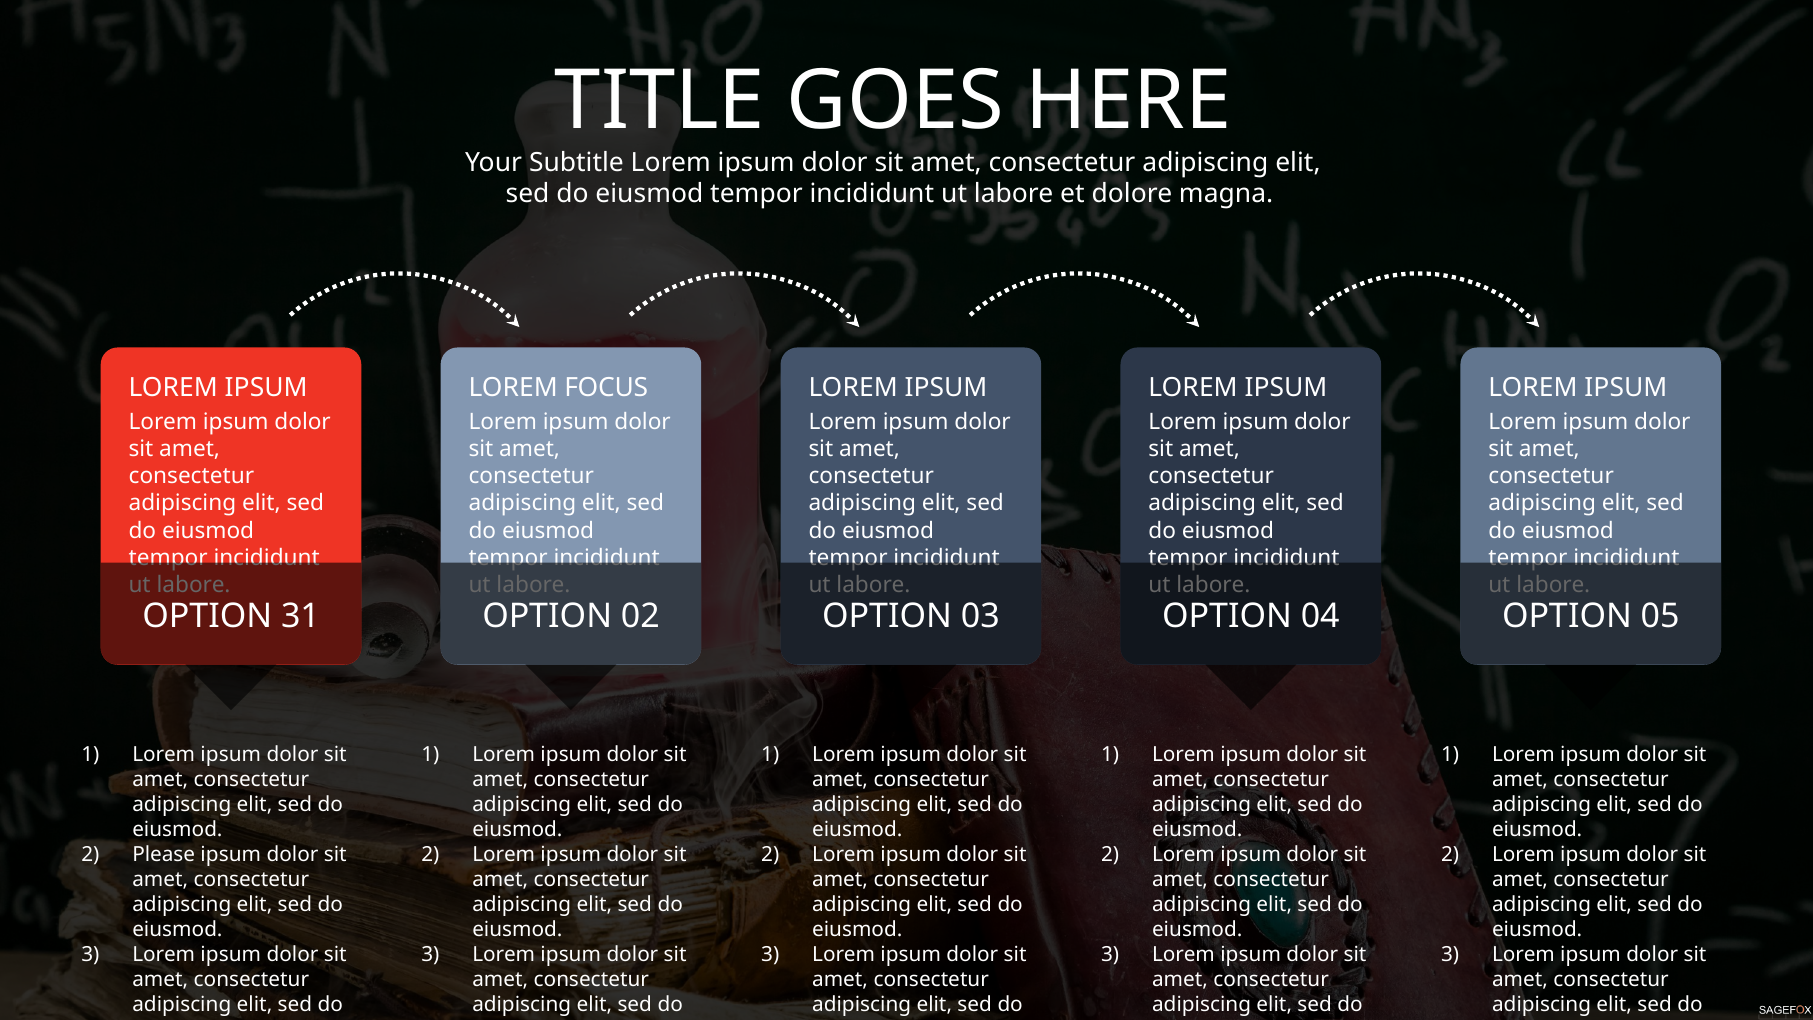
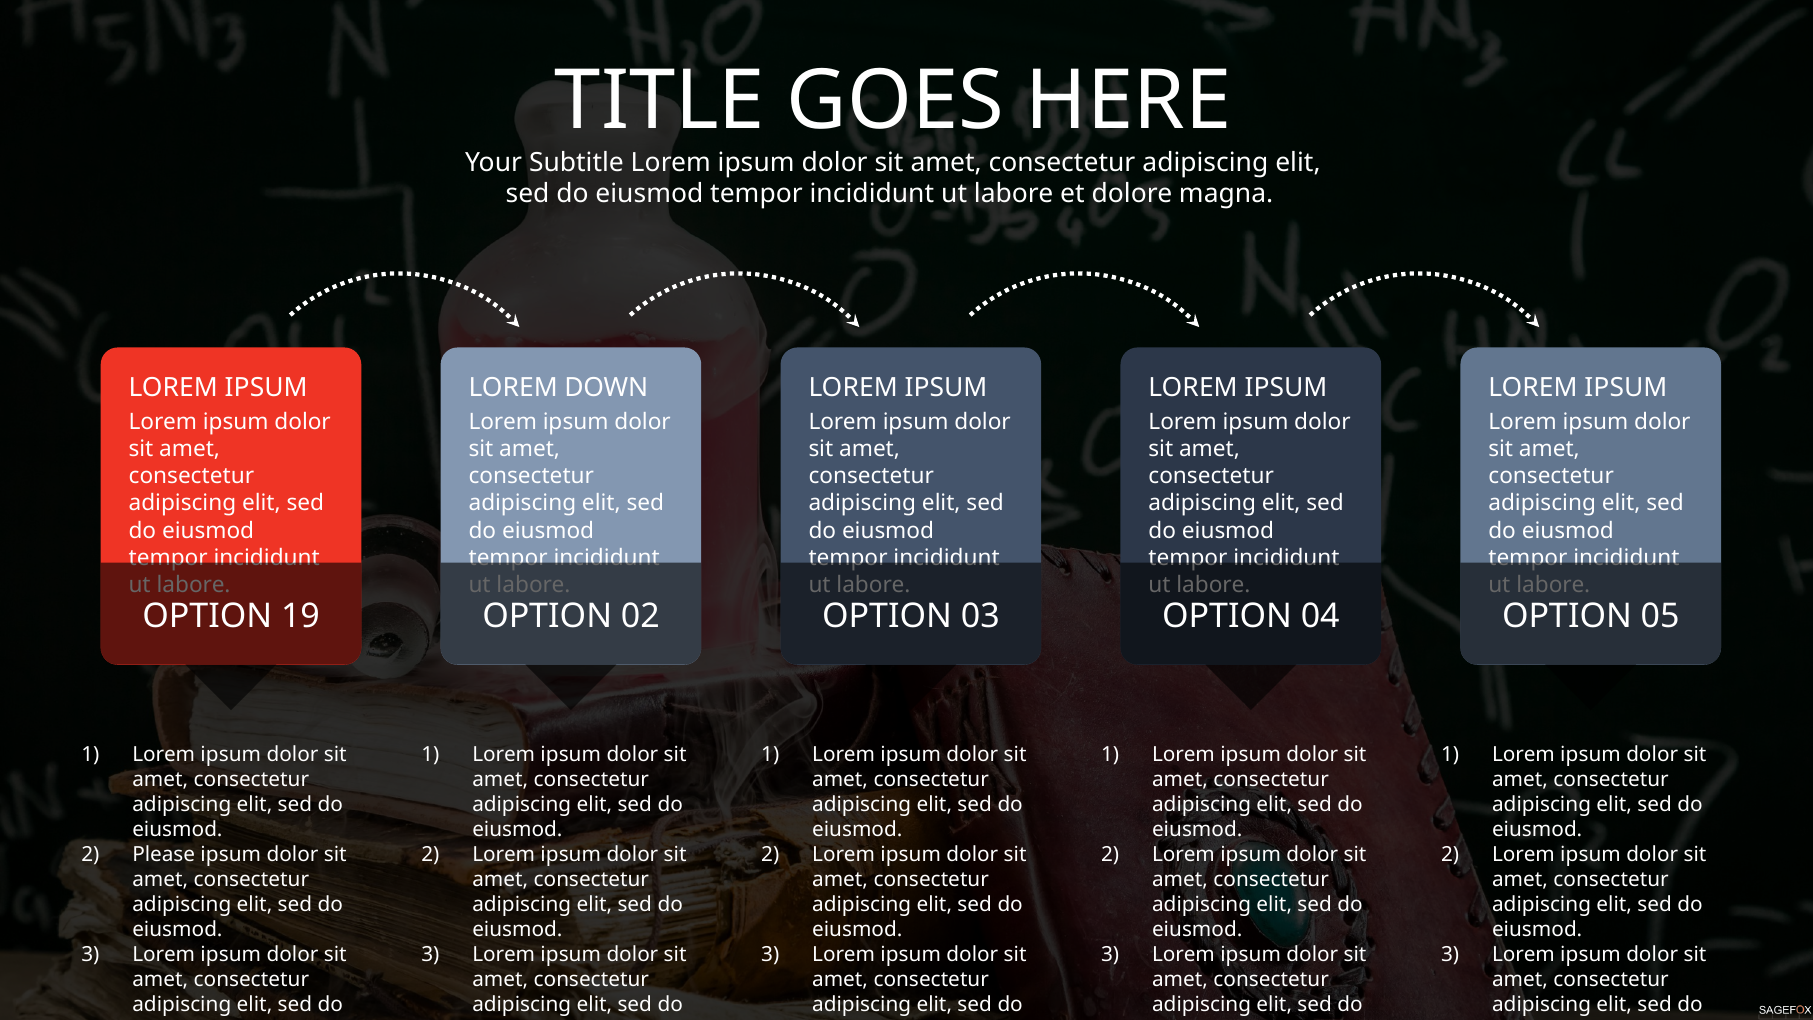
FOCUS: FOCUS -> DOWN (606, 388)
31: 31 -> 19 (300, 616)
